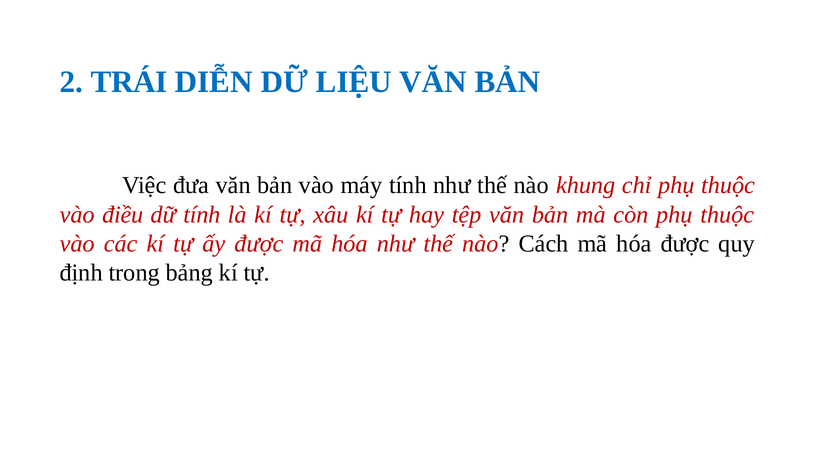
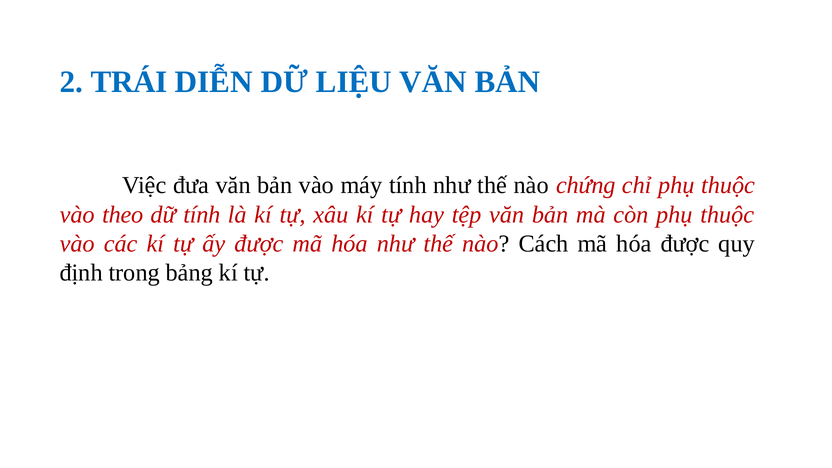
khung: khung -> chứng (586, 185)
điều: điều -> theo (123, 215)
